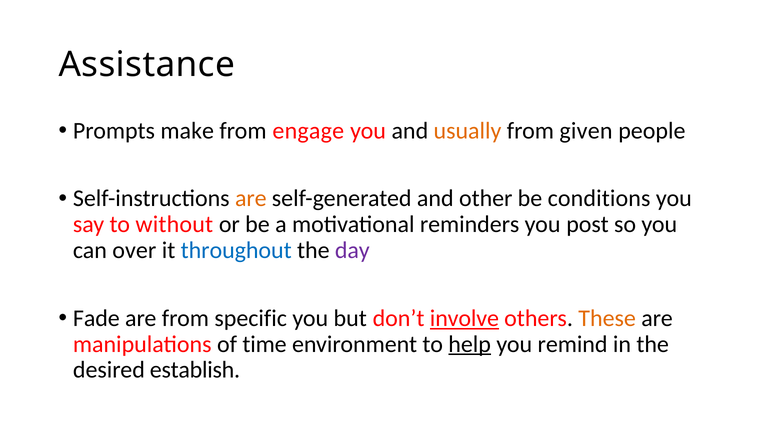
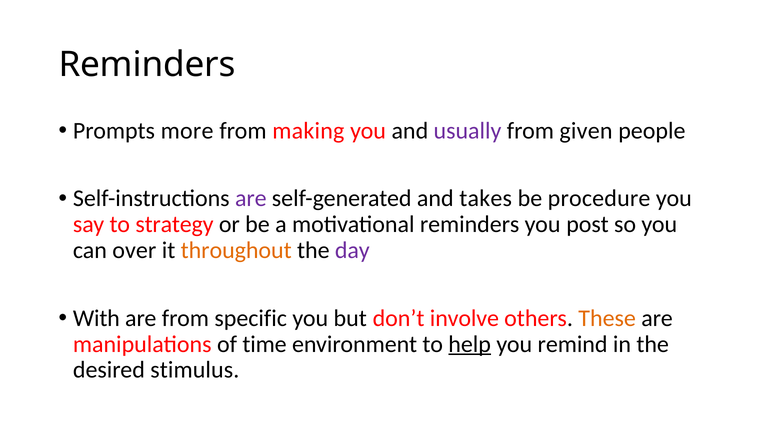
Assistance: Assistance -> Reminders (147, 65)
make: make -> more (187, 131)
engage: engage -> making (308, 131)
usually colour: orange -> purple (467, 131)
are colour: orange -> purple (251, 199)
other: other -> takes (486, 199)
conditions: conditions -> procedure (599, 199)
without: without -> strategy (174, 224)
throughout colour: blue -> orange (236, 250)
Fade: Fade -> With (96, 318)
involve underline: present -> none (464, 318)
establish: establish -> stimulus (195, 370)
